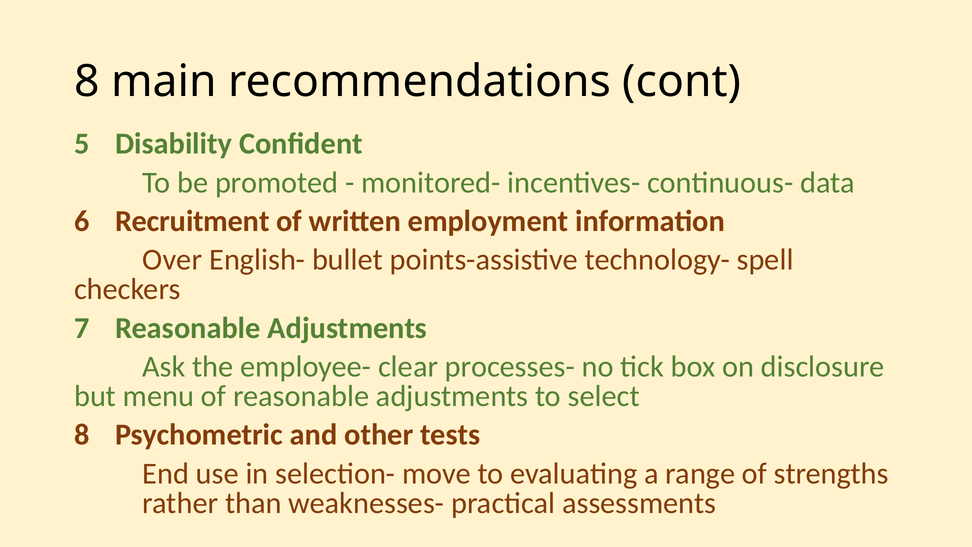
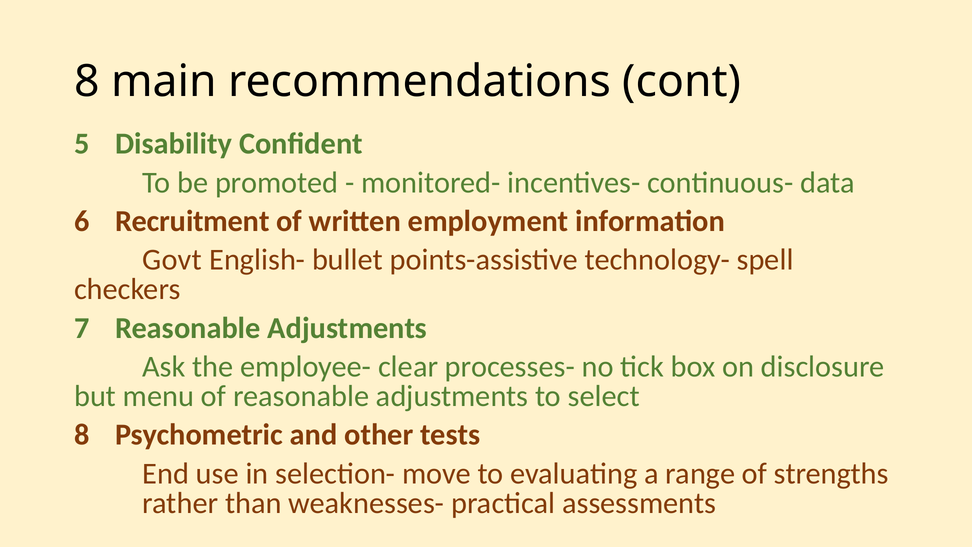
Over: Over -> Govt (172, 260)
